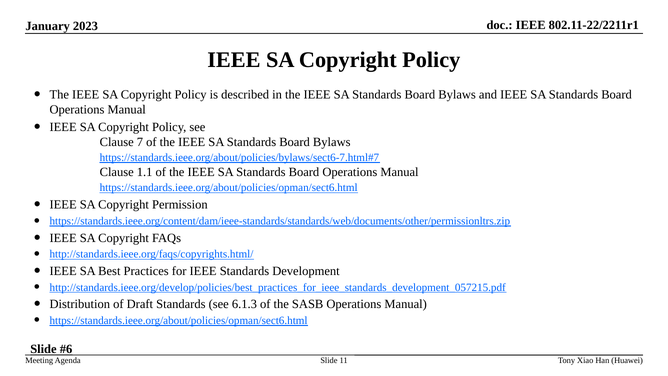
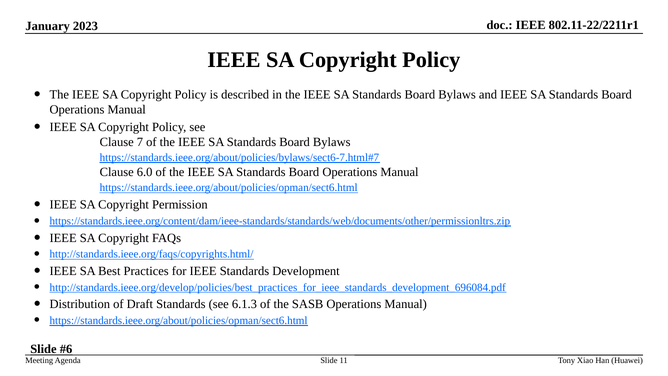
1.1: 1.1 -> 6.0 (145, 172)
http://standards.ieee.org/develop/policies/best_practices_for_ieee_standards_development_057215.pdf: http://standards.ieee.org/develop/policies/best_practices_for_ieee_standards_development_057215.pdf -> http://standards.ieee.org/develop/policies/best_practices_for_ieee_standards_development_696084.pdf (278, 287)
